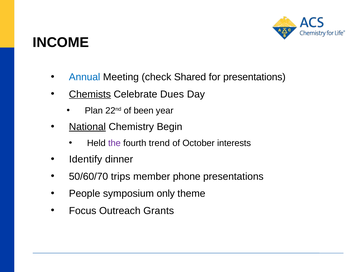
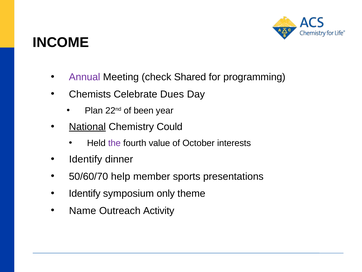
Annual colour: blue -> purple (85, 77)
for presentations: presentations -> programming (254, 77)
Chemists underline: present -> none (90, 94)
Begin: Begin -> Could (170, 127)
trend: trend -> value (159, 143)
trips: trips -> help (121, 176)
phone: phone -> sports (187, 176)
People: People -> Identify (85, 193)
Focus: Focus -> Name (83, 210)
Grants: Grants -> Activity (159, 210)
